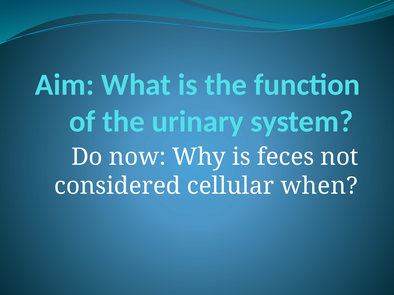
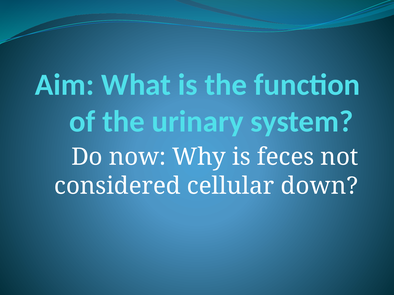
when: when -> down (319, 186)
